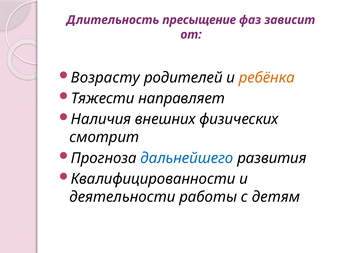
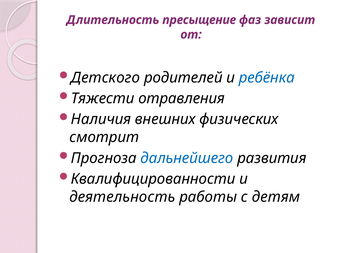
Возрасту: Возрасту -> Детского (106, 78)
ребёнка colour: orange -> blue (267, 78)
направляет: направляет -> отравления (182, 98)
деятельности: деятельности -> деятельность (122, 197)
